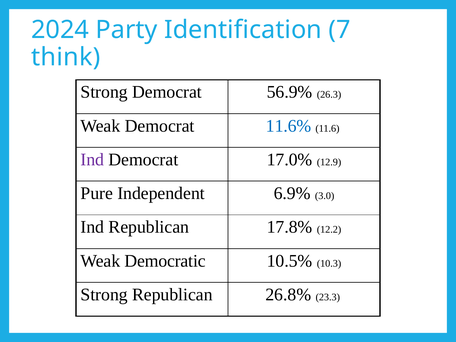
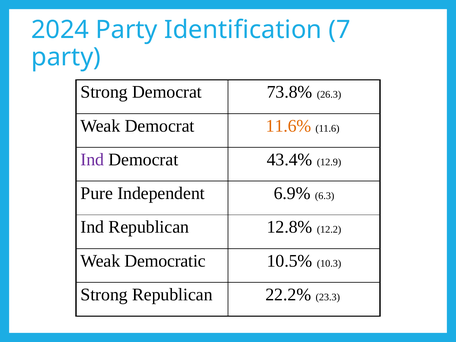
think: think -> party (66, 57)
56.9%: 56.9% -> 73.8% (290, 92)
11.6% colour: blue -> orange (289, 126)
17.0%: 17.0% -> 43.4% (290, 160)
3.0: 3.0 -> 6.3 (325, 196)
17.8%: 17.8% -> 12.8% (290, 227)
26.8%: 26.8% -> 22.2% (288, 295)
